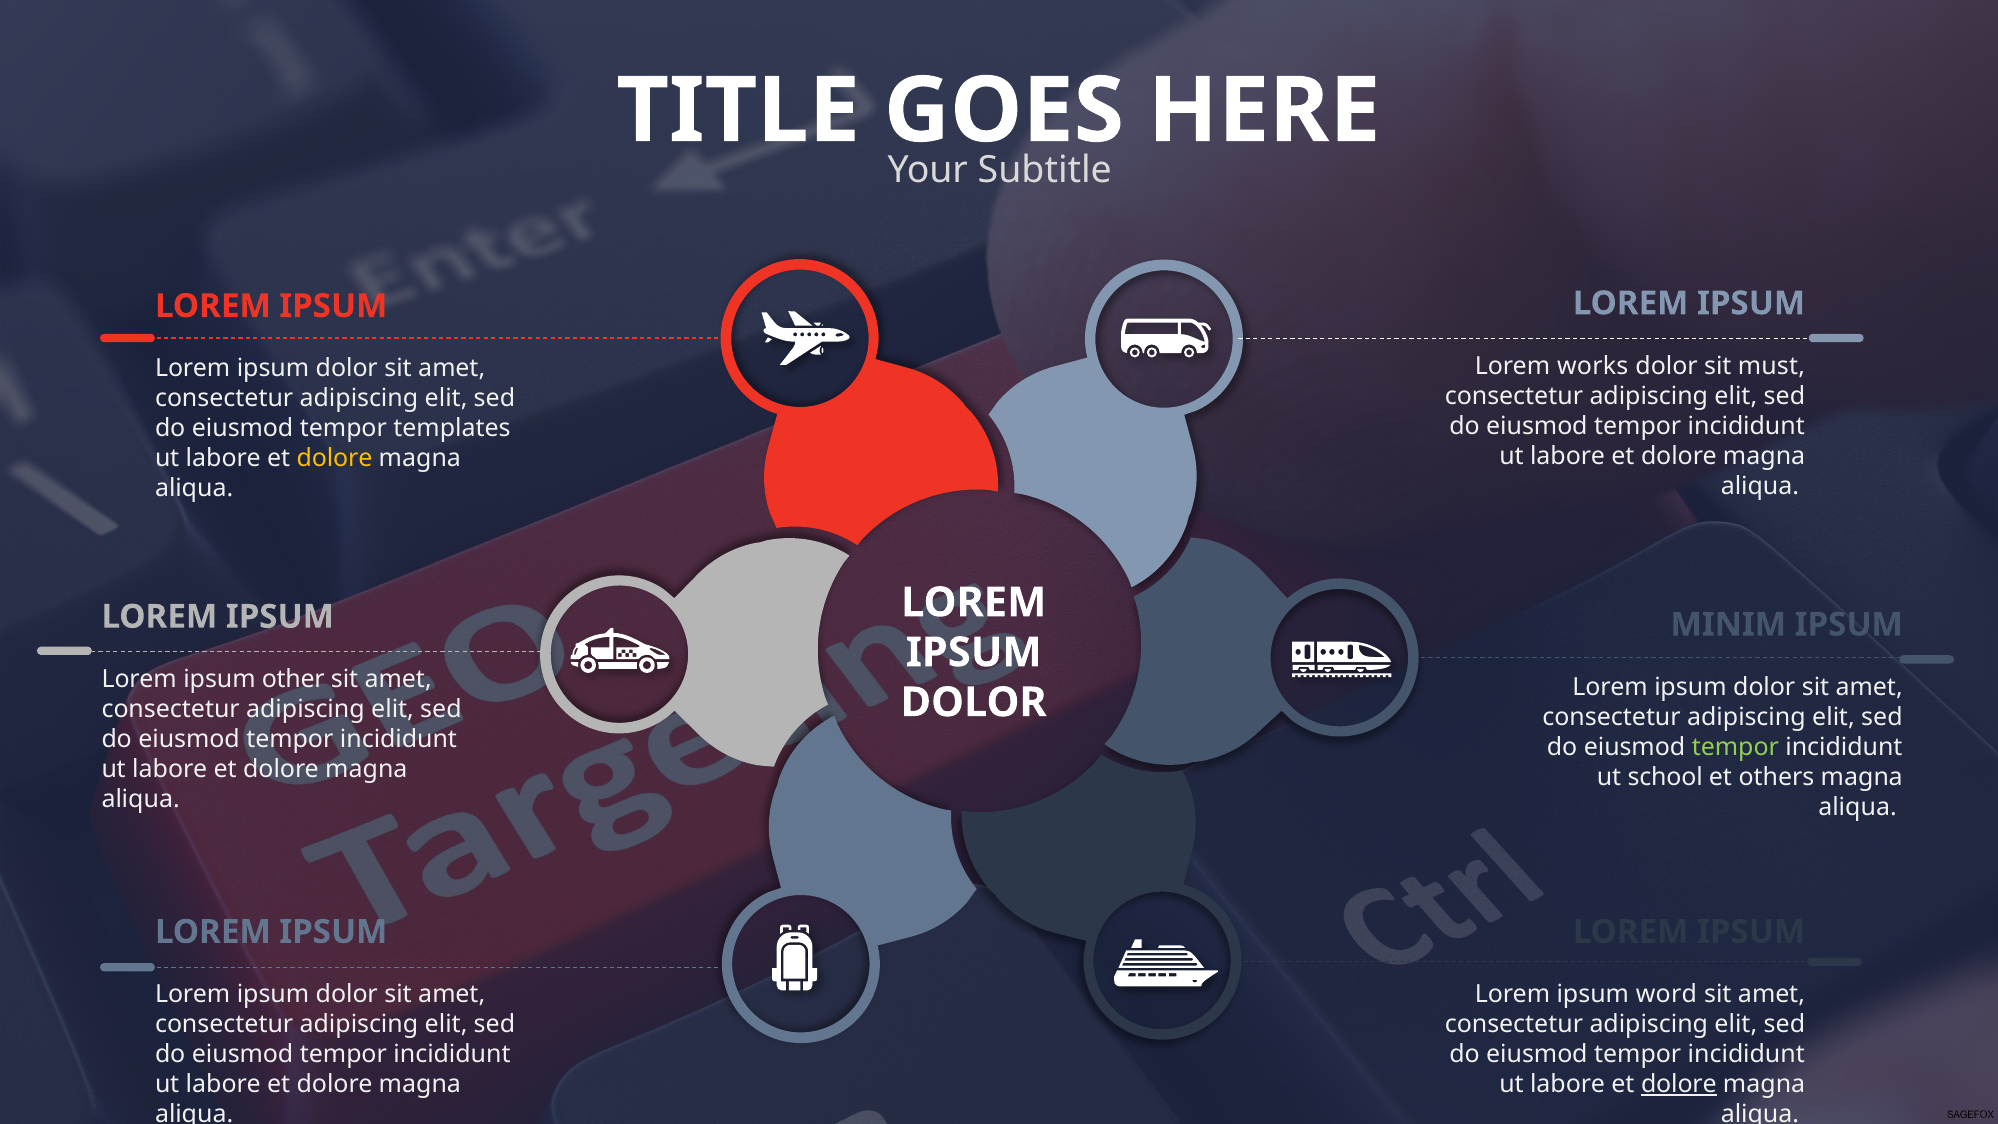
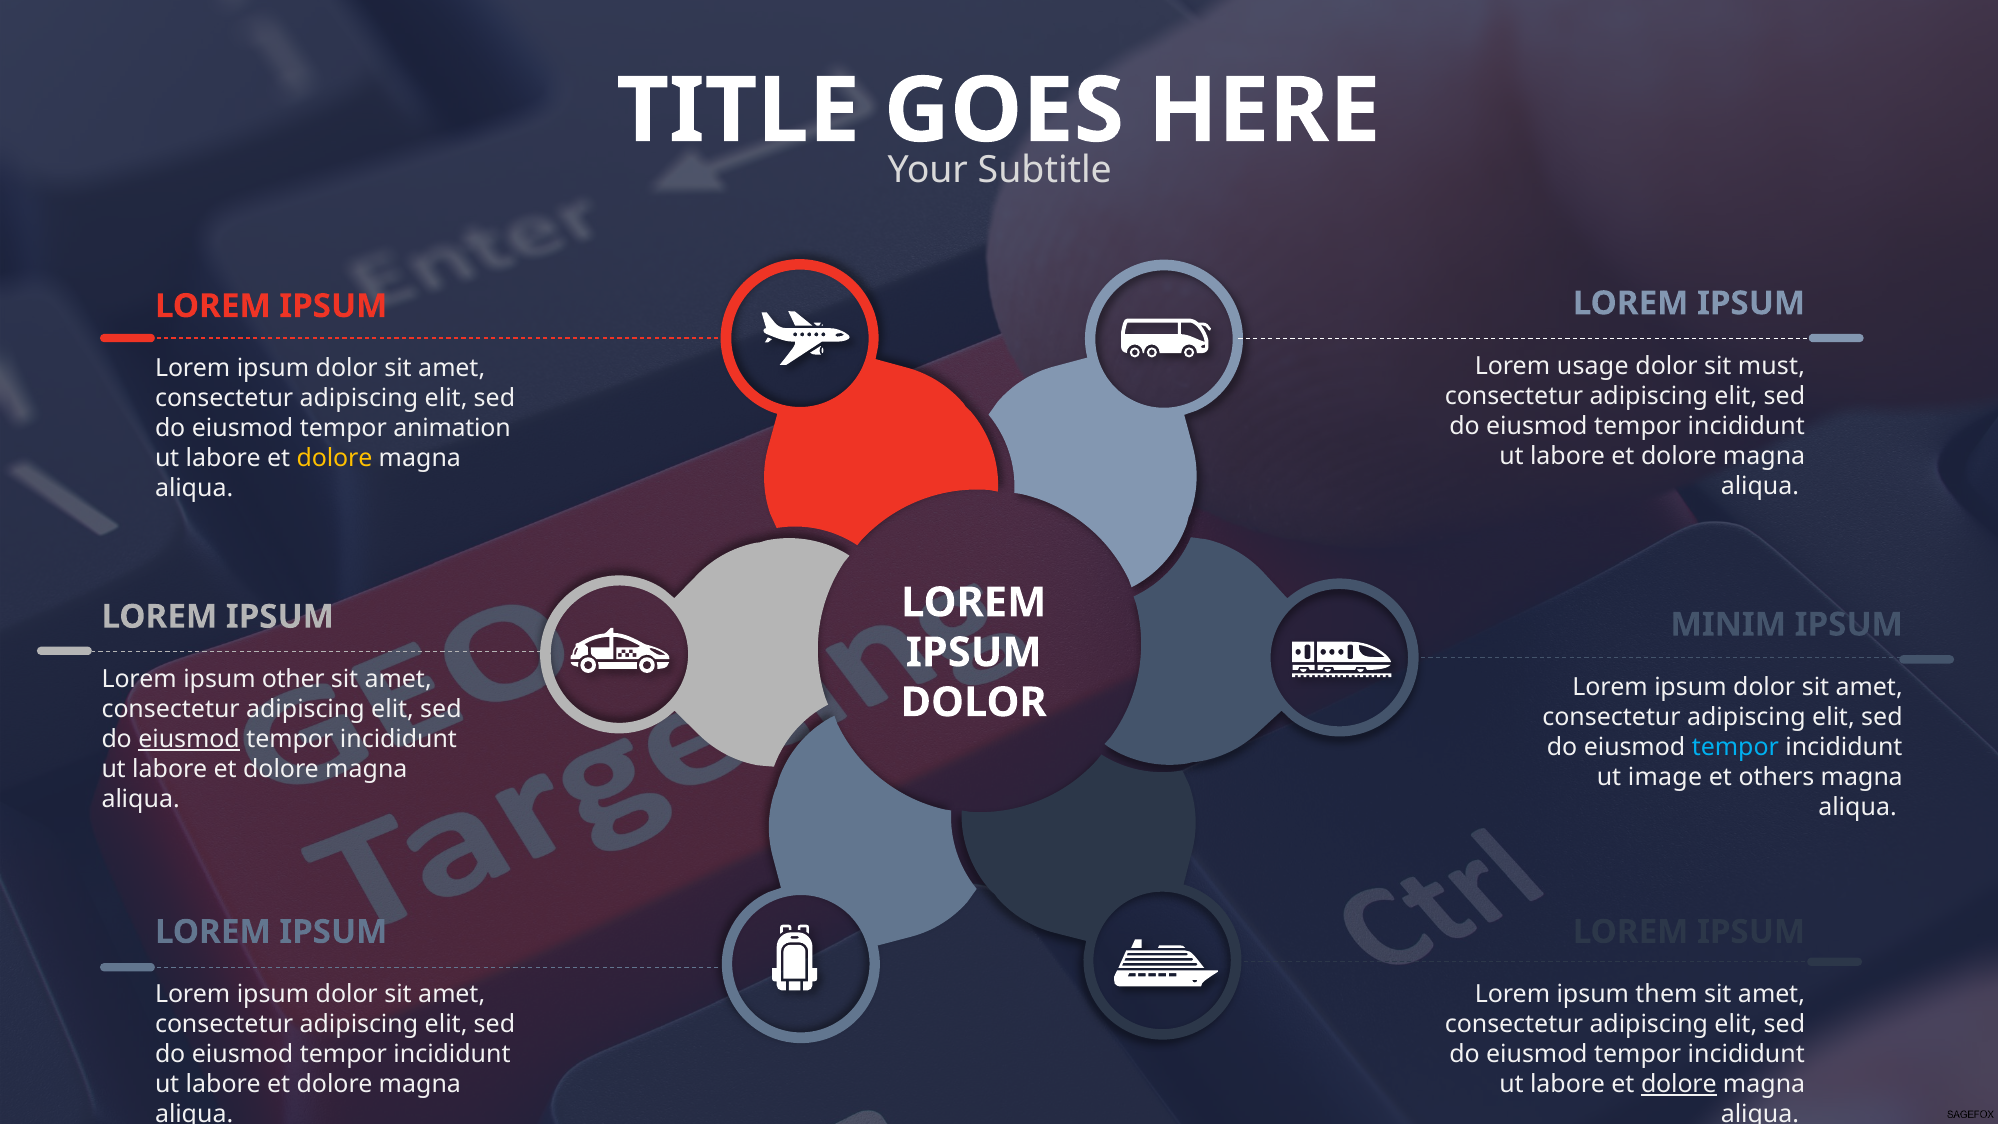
works: works -> usage (1593, 366)
templates: templates -> animation (452, 429)
eiusmod underline: none -> present (189, 739)
tempor colour: light green -> light blue (1735, 747)
school: school -> image (1665, 777)
word: word -> them (1666, 994)
